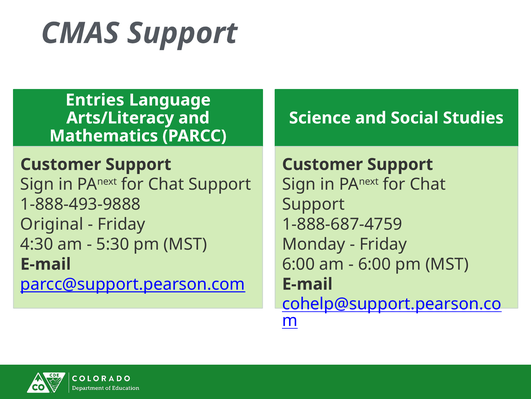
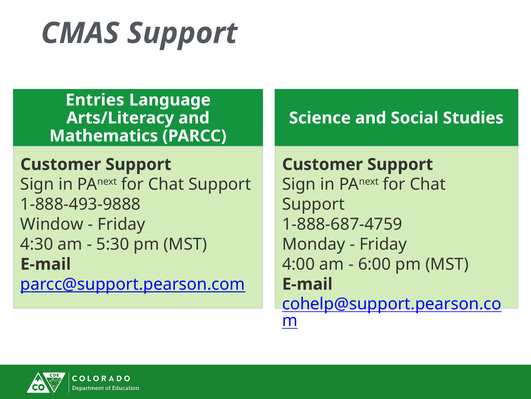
Original: Original -> Window (52, 224)
6:00: 6:00 -> 4:00 (299, 264)
